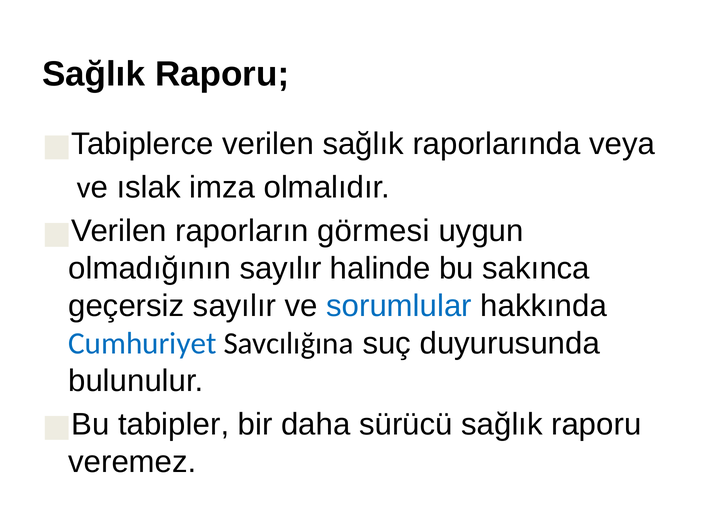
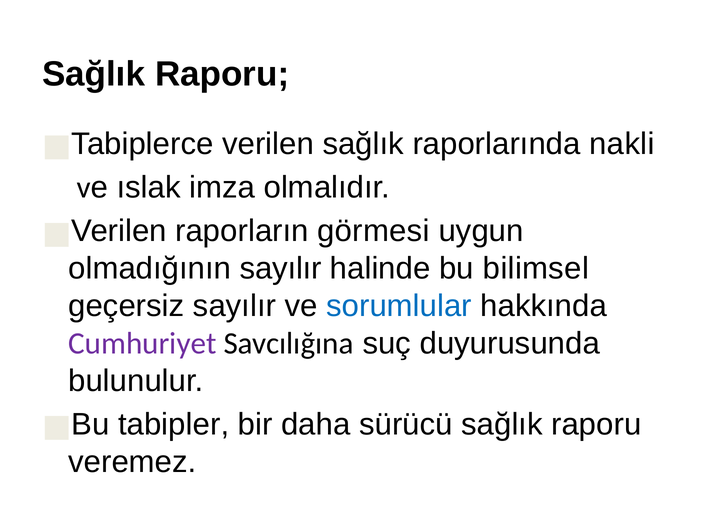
veya: veya -> nakli (622, 144)
sakınca: sakınca -> bilimsel (536, 268)
Cumhuriyet colour: blue -> purple (142, 343)
